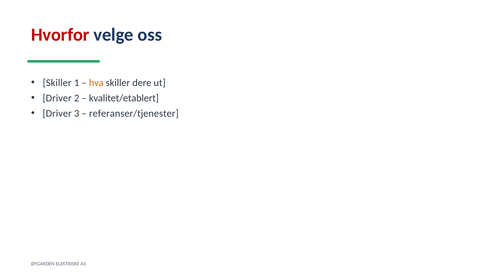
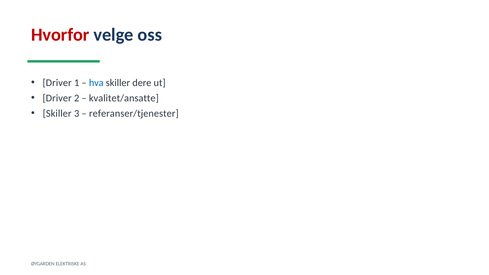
Skiller: Skiller -> Driver (57, 83)
hva colour: orange -> blue (96, 83)
kvalitet/etablert: kvalitet/etablert -> kvalitet/ansatte (124, 98)
Driver: Driver -> Skiller (57, 113)
